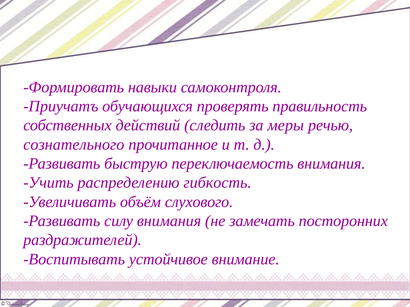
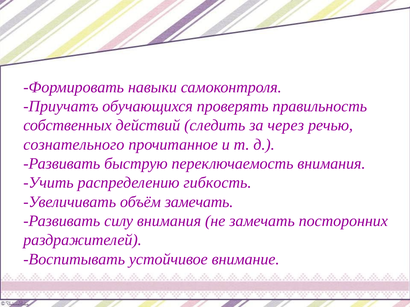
меры: меры -> через (286, 126)
объём слухового: слухового -> замечать (199, 202)
